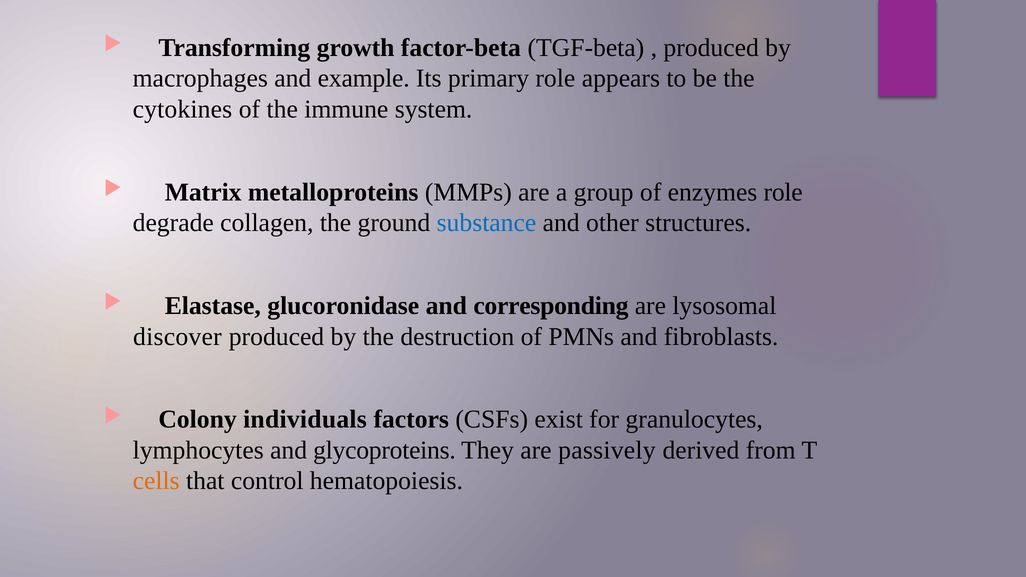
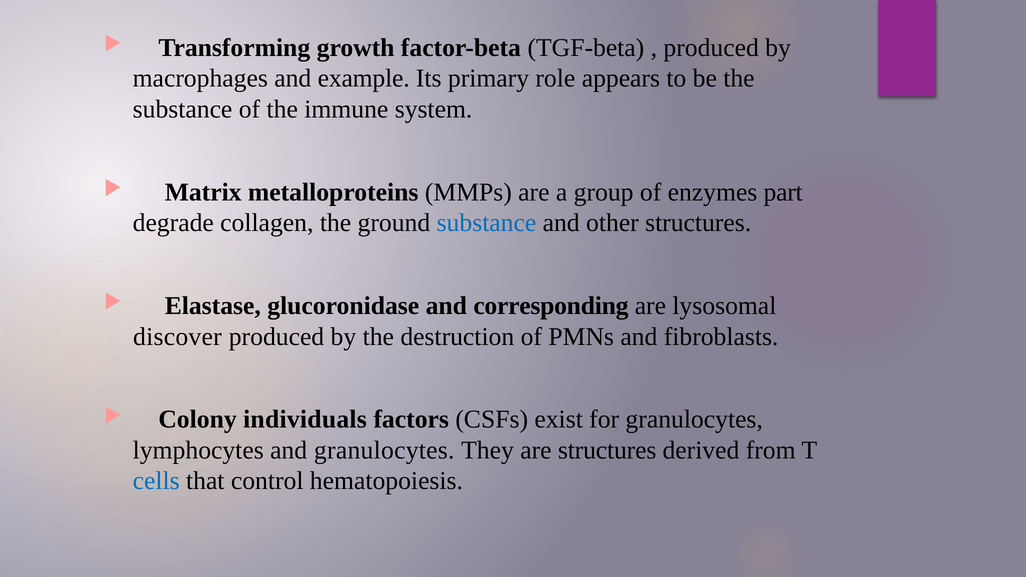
cytokines: cytokines -> substance (183, 109)
enzymes role: role -> part (783, 192)
and glycoproteins: glycoproteins -> granulocytes (384, 450)
are passively: passively -> structures (607, 450)
cells colour: orange -> blue (156, 481)
